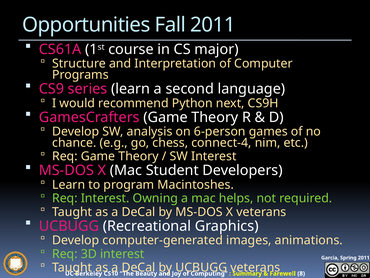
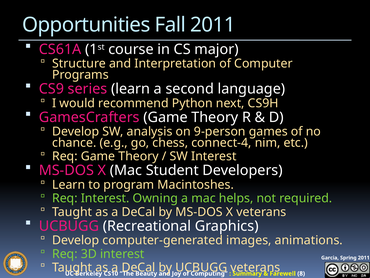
6-person: 6-person -> 9-person (220, 131)
